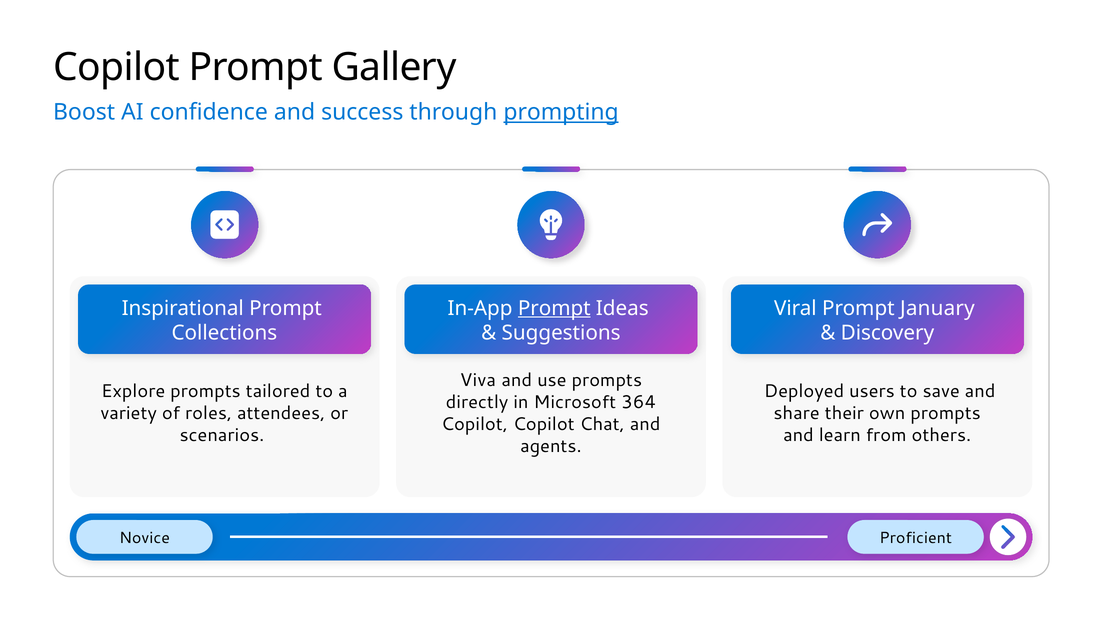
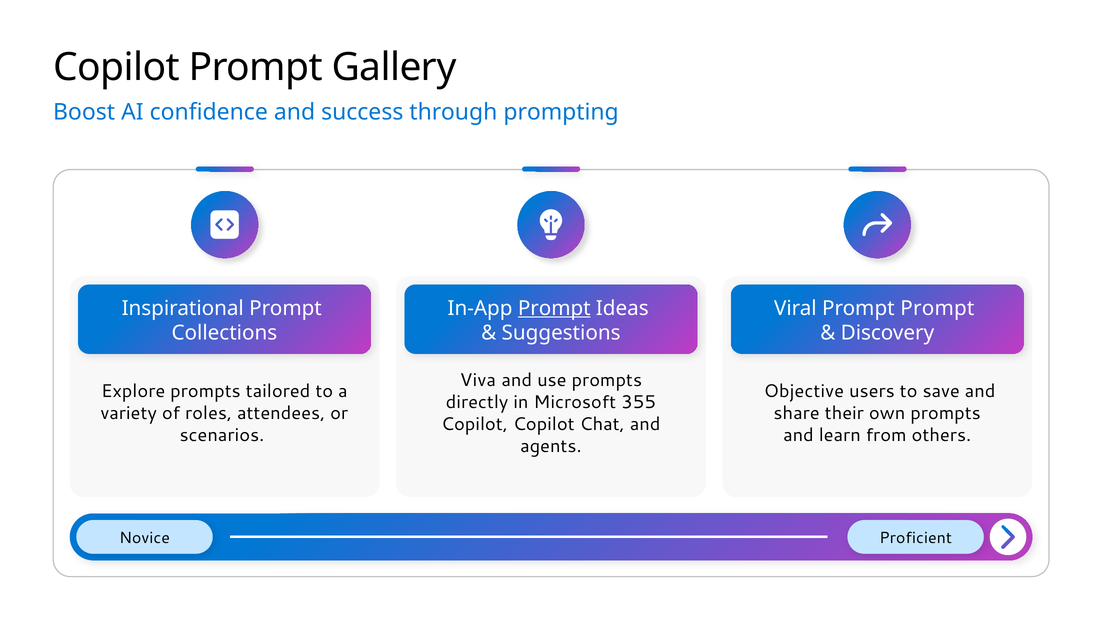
prompting underline: present -> none (561, 112)
Prompt January: January -> Prompt (937, 308)
Deployed: Deployed -> Objective (804, 391)
364: 364 -> 355 (639, 402)
